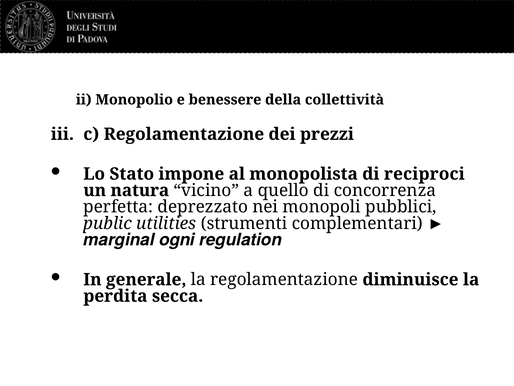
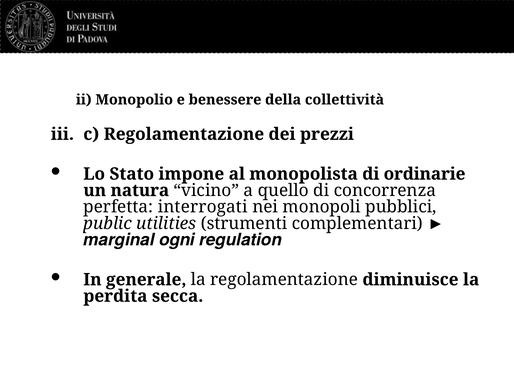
reciproci: reciproci -> ordinarie (425, 174)
deprezzato: deprezzato -> interrogati (203, 207)
